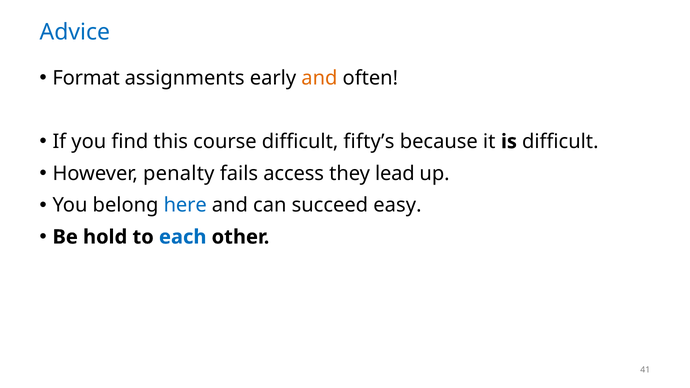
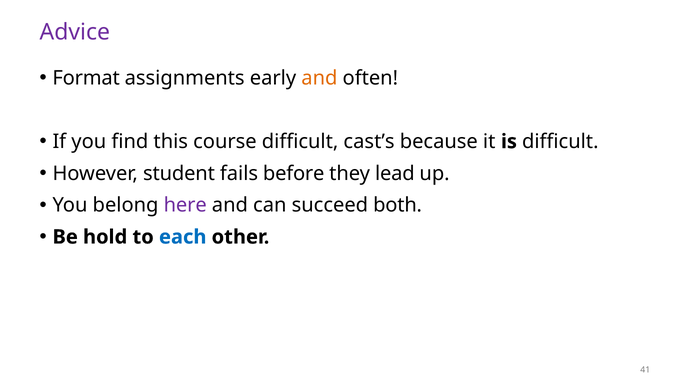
Advice colour: blue -> purple (75, 32)
fifty’s: fifty’s -> cast’s (369, 142)
penalty: penalty -> student (179, 173)
access: access -> before (294, 173)
here colour: blue -> purple (185, 205)
easy: easy -> both (398, 205)
